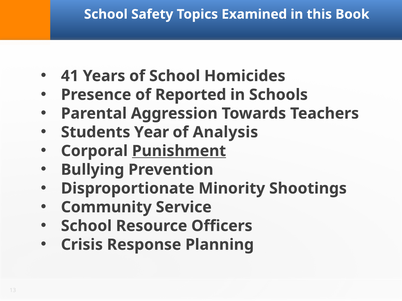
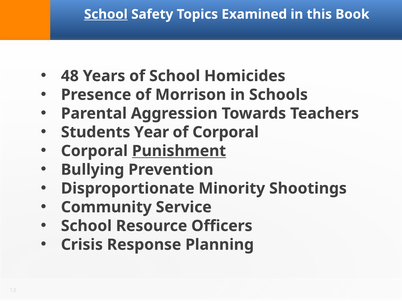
School underline: none -> present (106, 14)
41: 41 -> 48 (70, 76)
Reported: Reported -> Morrison (191, 95)
of Analysis: Analysis -> Corporal (226, 132)
